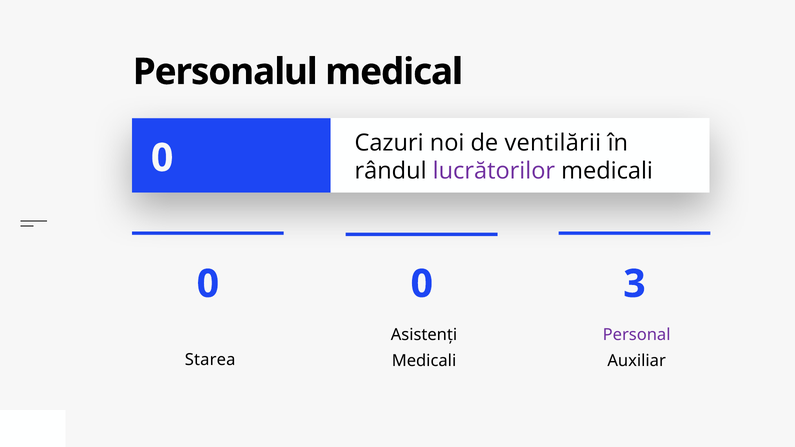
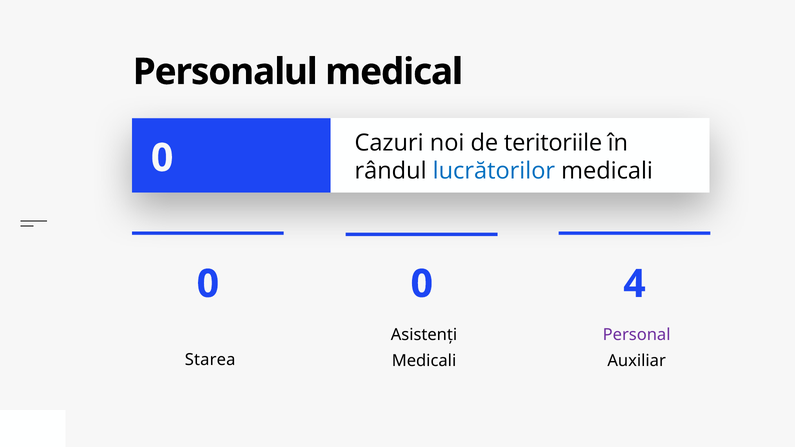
ventilării: ventilării -> teritoriile (553, 143)
lucrătorilor colour: purple -> blue (494, 171)
3: 3 -> 4 (634, 284)
